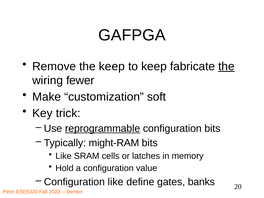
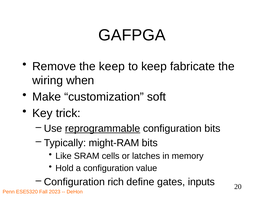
the underline: present -> none (226, 66)
fewer: fewer -> when (80, 80)
Configuration like: like -> rich (116, 182)
banks: banks -> inputs (201, 182)
